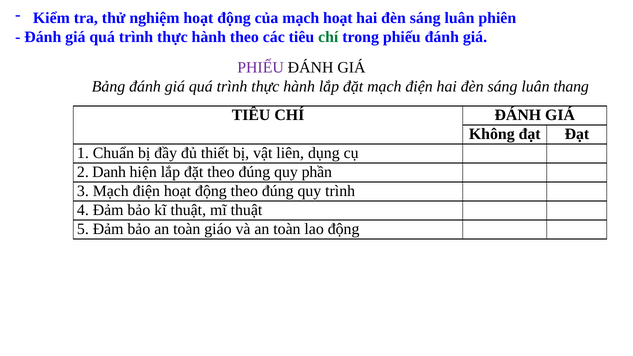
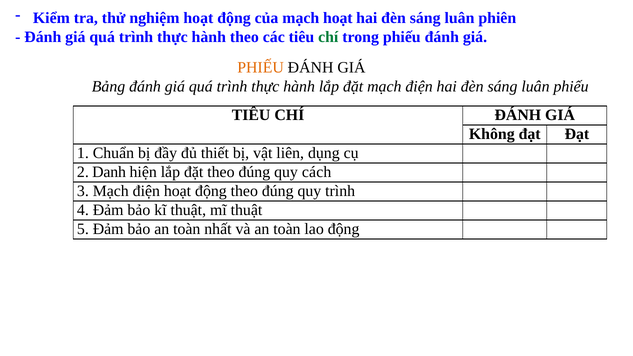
PHIẾU colour: purple -> orange (261, 68)
luân thang: thang -> phiếu (571, 87)
phần: phần -> cách (317, 172)
giáo: giáo -> nhất (218, 229)
